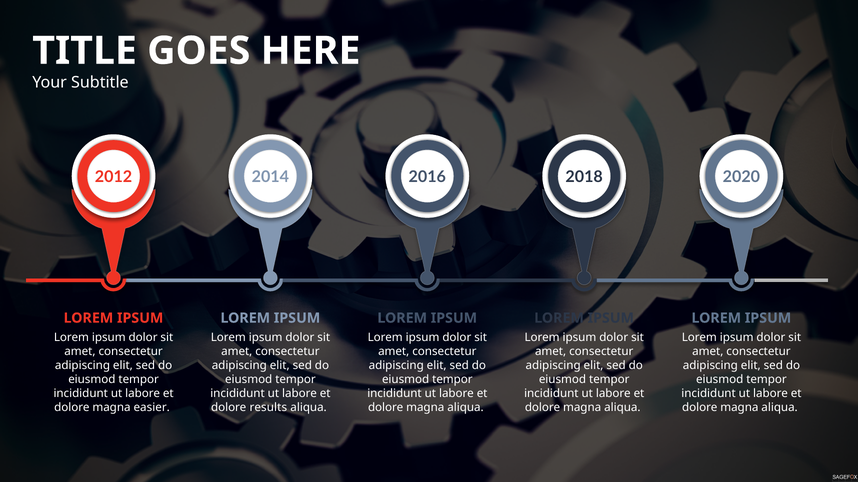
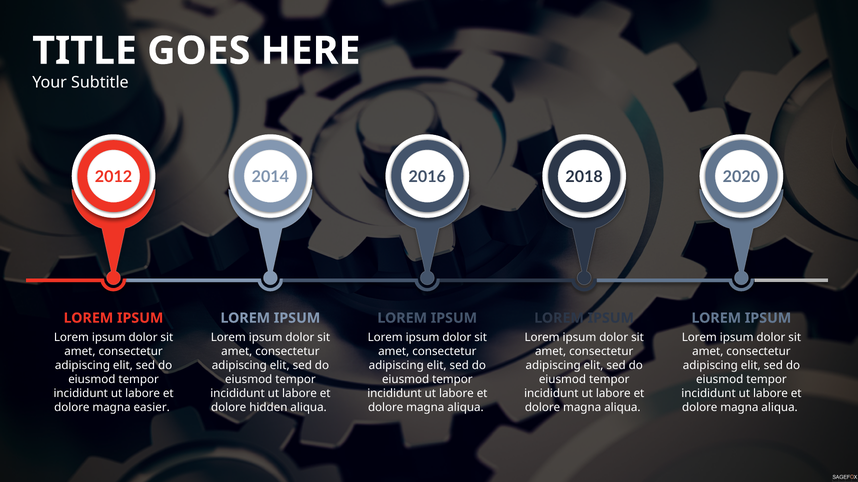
results: results -> hidden (268, 408)
